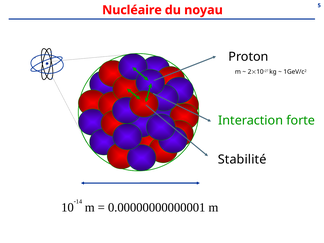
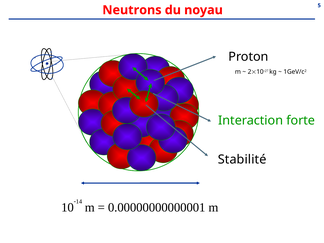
Nucléaire: Nucléaire -> Neutrons (132, 10)
